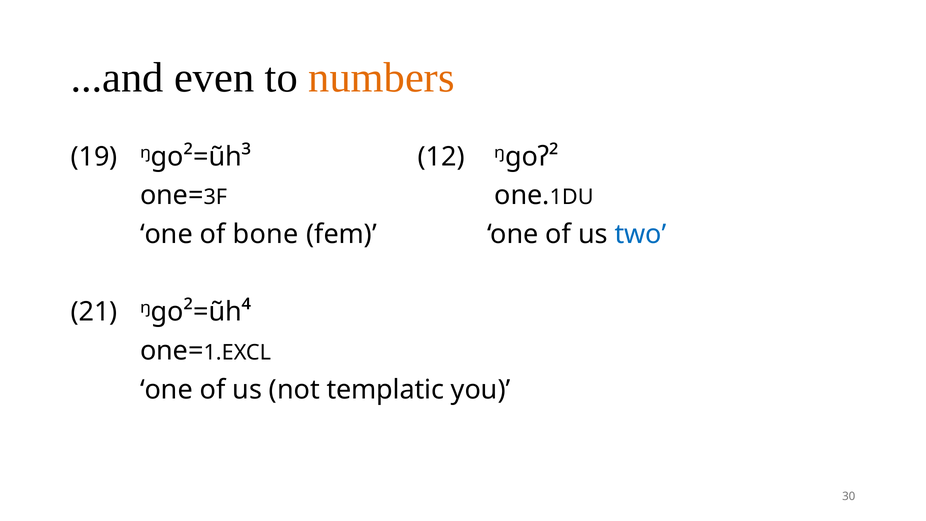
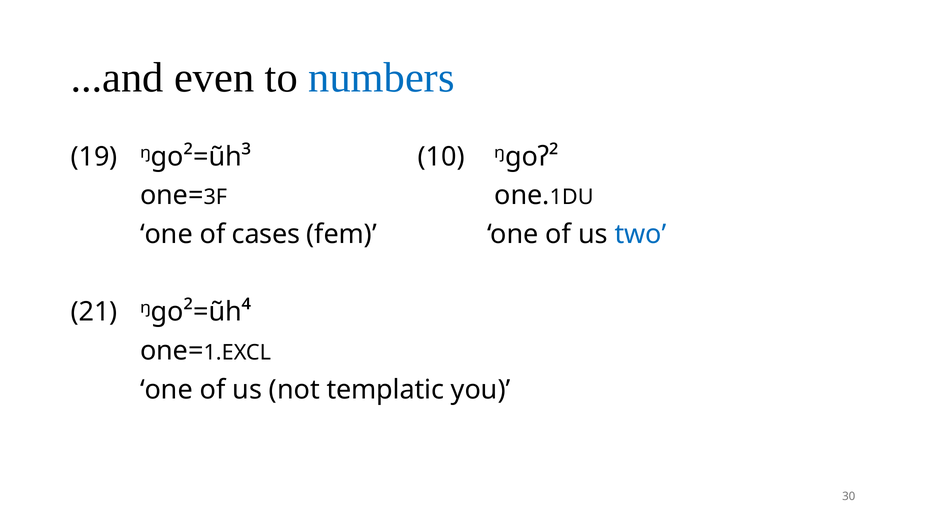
numbers colour: orange -> blue (381, 78)
12: 12 -> 10 (441, 157)
bone: bone -> cases (266, 234)
